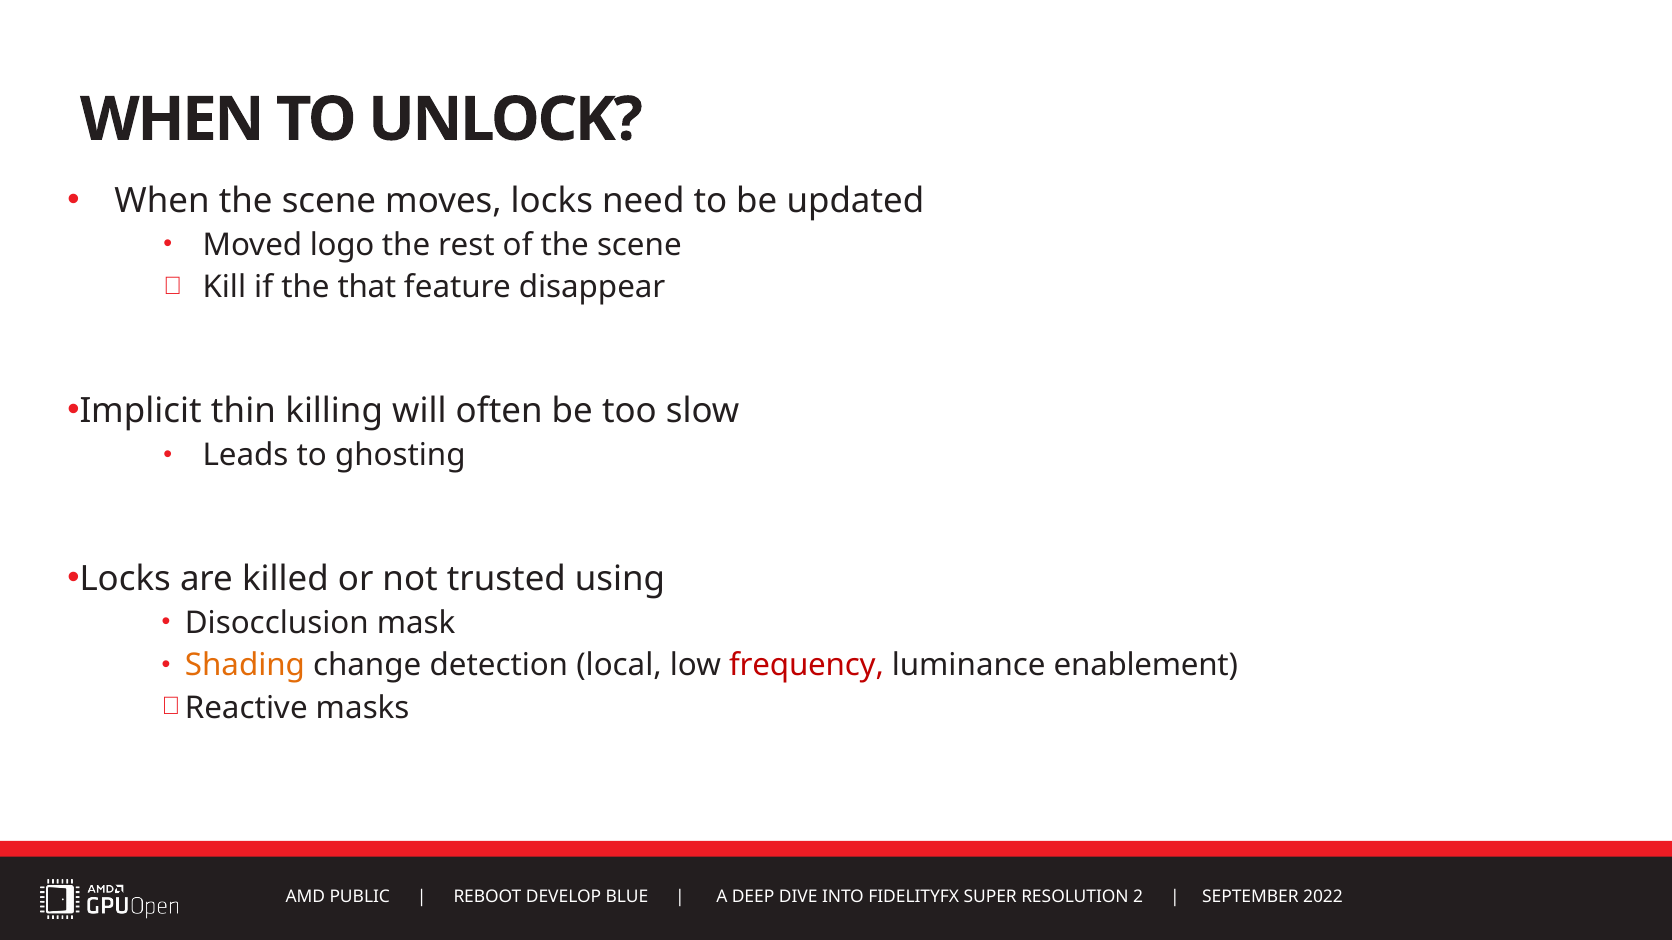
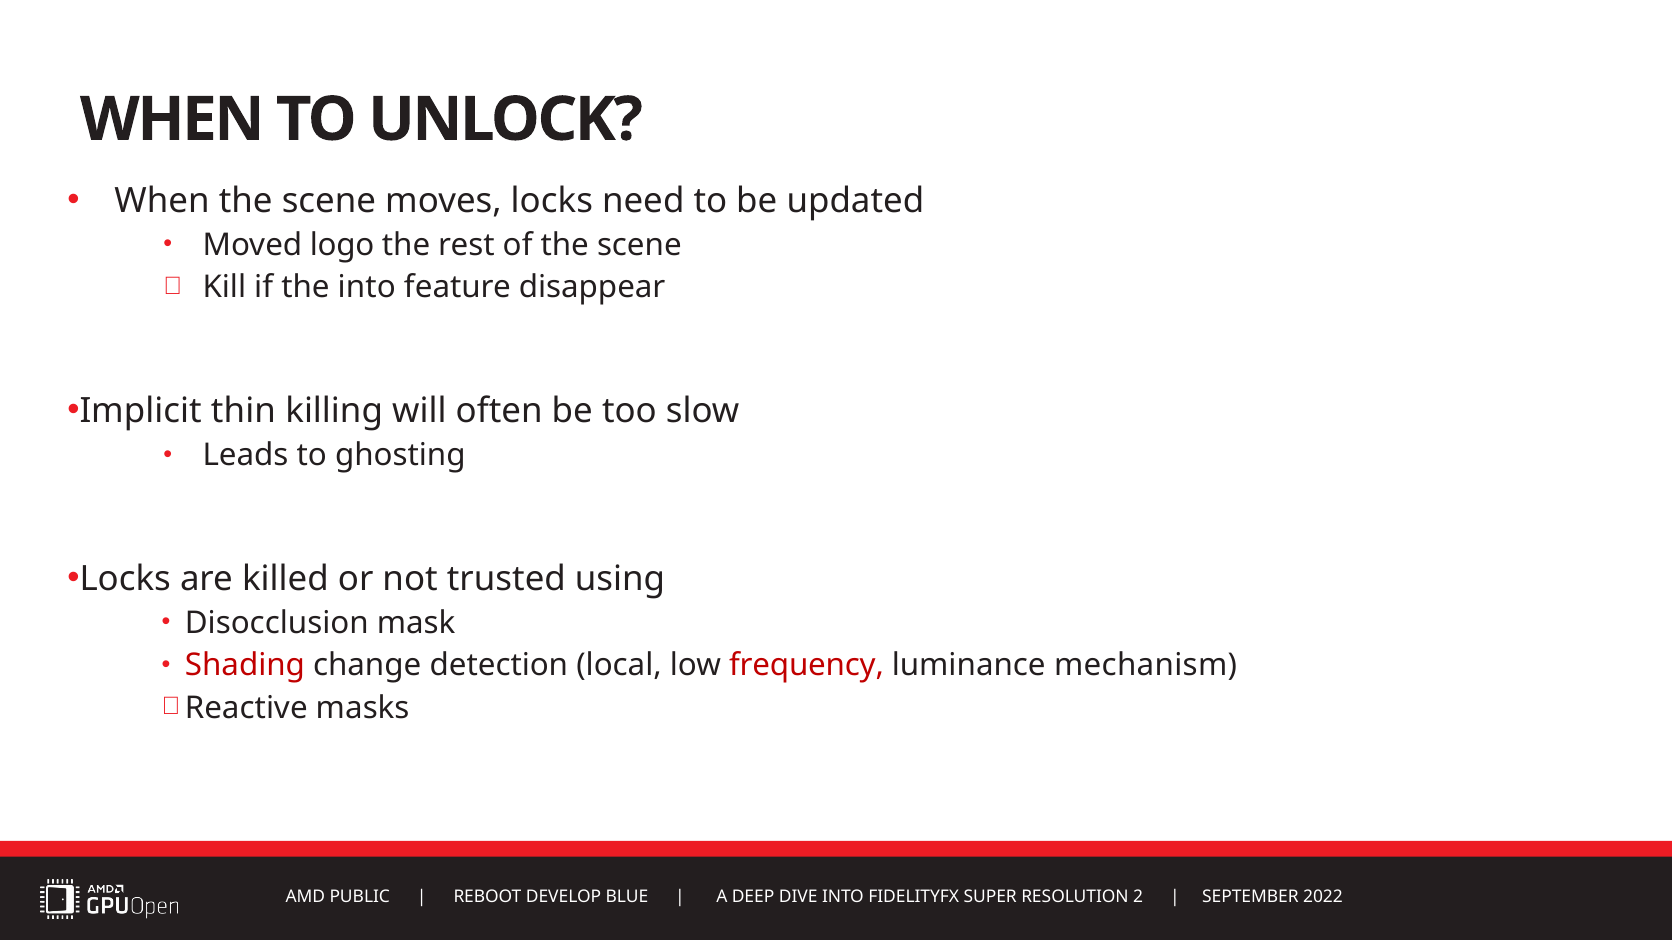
the that: that -> into (367, 288)
Shading colour: orange -> red (245, 666)
enablement: enablement -> mechanism (1146, 666)
